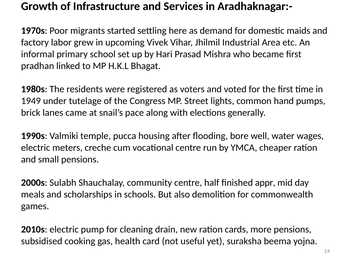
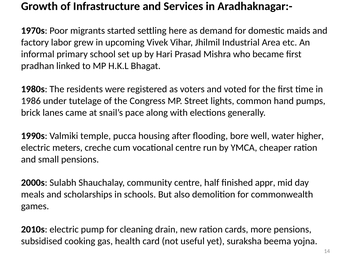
1949: 1949 -> 1986 (31, 101)
wages: wages -> higher (310, 136)
